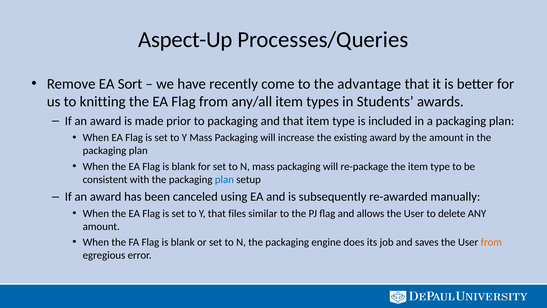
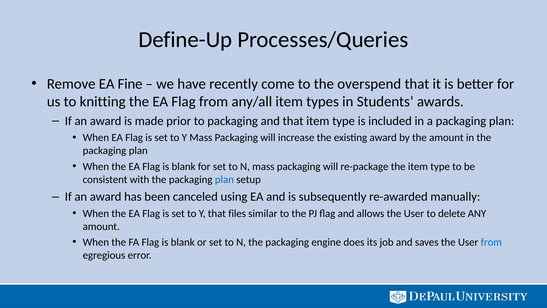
Aspect-Up: Aspect-Up -> Define-Up (185, 40)
Sort: Sort -> Fine (130, 84)
advantage: advantage -> overspend (369, 84)
from colour: orange -> blue (491, 242)
